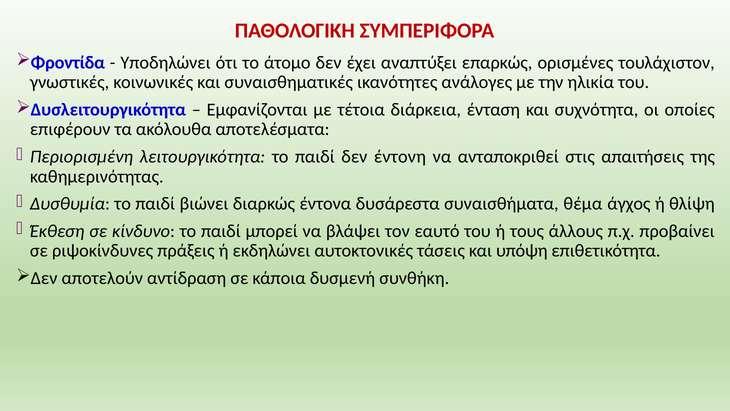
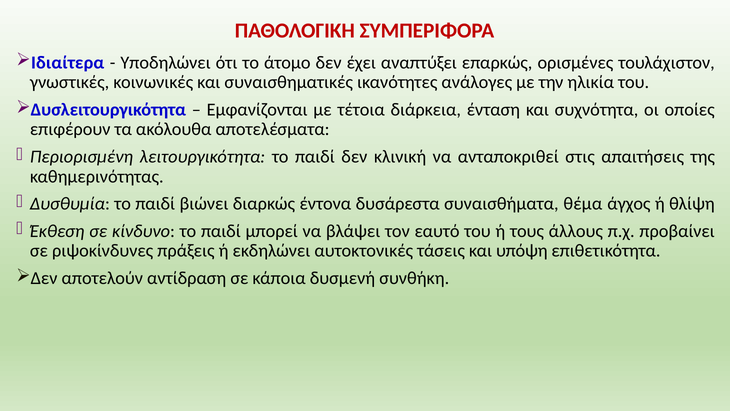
Φροντίδα: Φροντίδα -> Ιδιαίτερα (68, 63)
έντονη: έντονη -> κλινική (400, 157)
